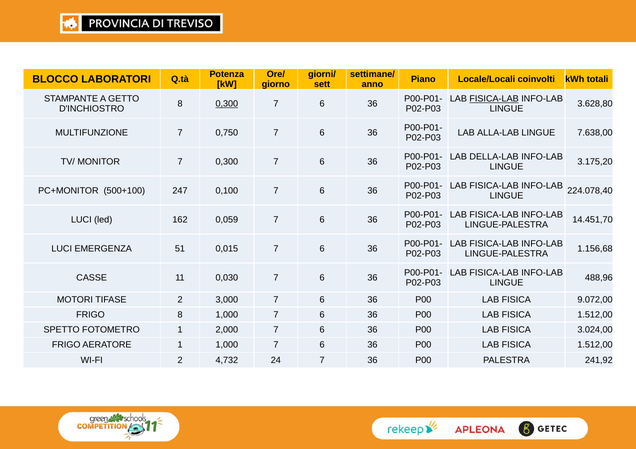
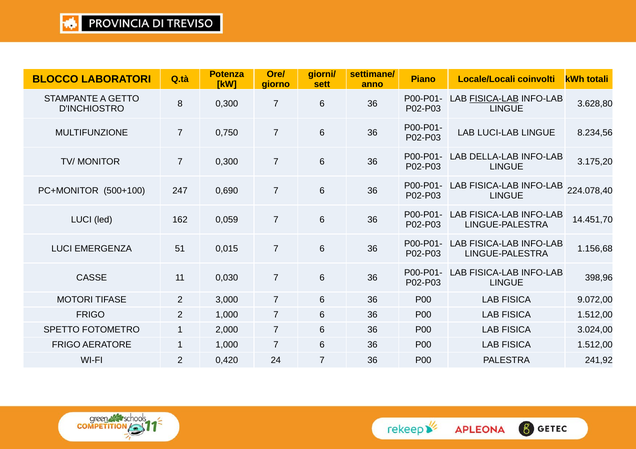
0,300 underline: present -> none (227, 104)
ALLA-LAB: ALLA-LAB -> LUCI-LAB (498, 133)
7.638,00: 7.638,00 -> 8.234,56 (595, 133)
0,100: 0,100 -> 0,690 (227, 191)
488,96: 488,96 -> 398,96 (599, 278)
FRIGO 8: 8 -> 2 (180, 315)
4,732: 4,732 -> 0,420 (227, 361)
